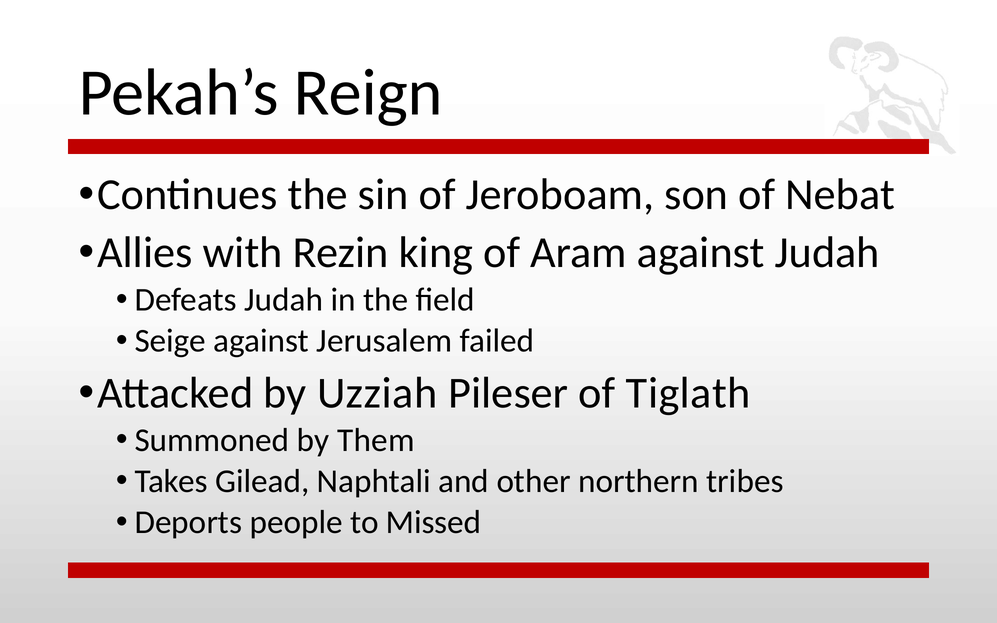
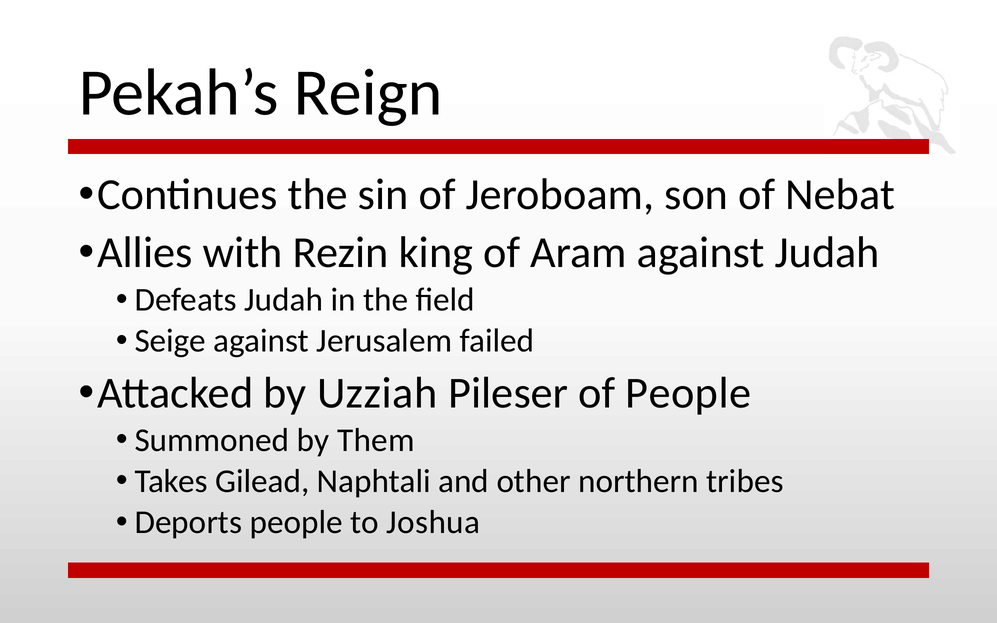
of Tiglath: Tiglath -> People (688, 393)
Missed: Missed -> Joshua (433, 523)
